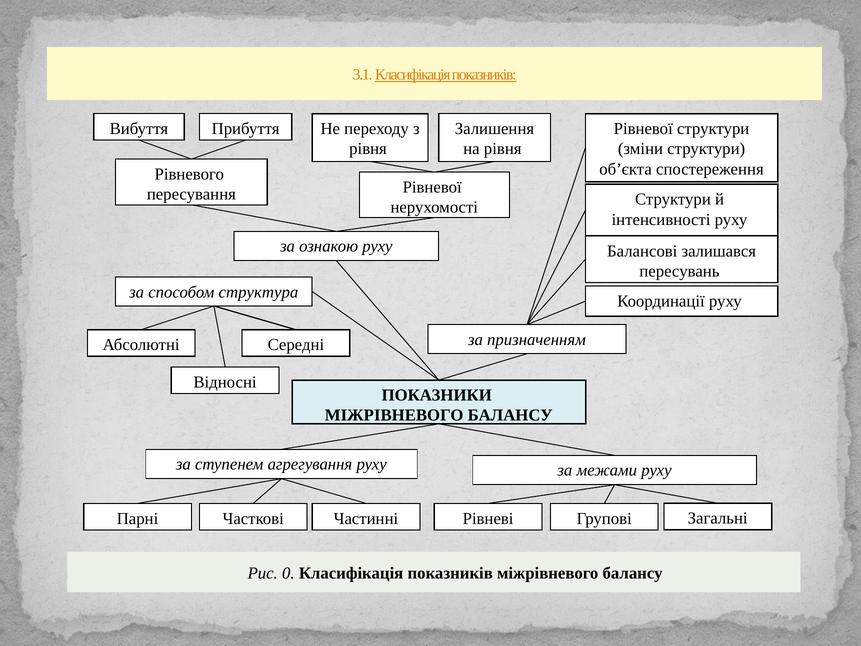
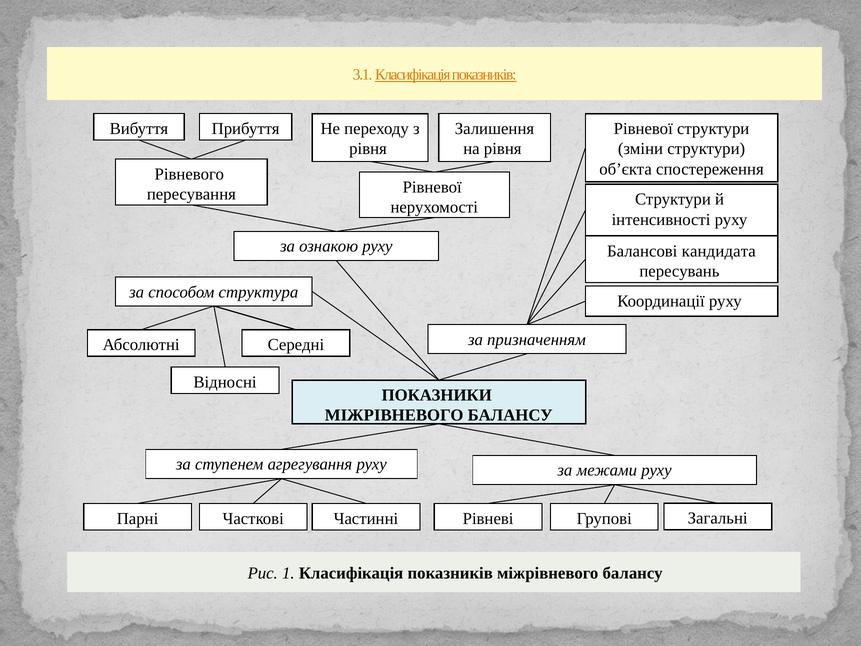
залишався: залишався -> кандидата (719, 251)
0: 0 -> 1 (288, 573)
